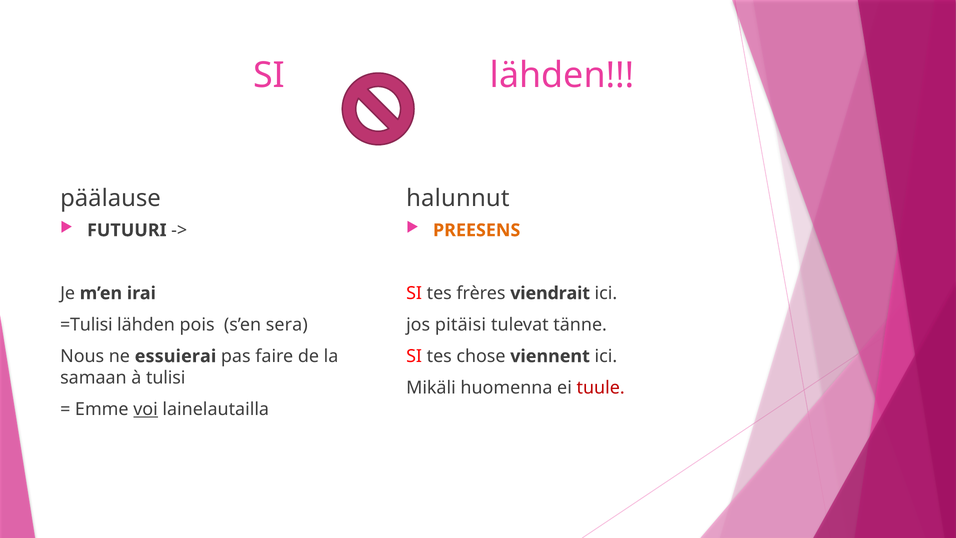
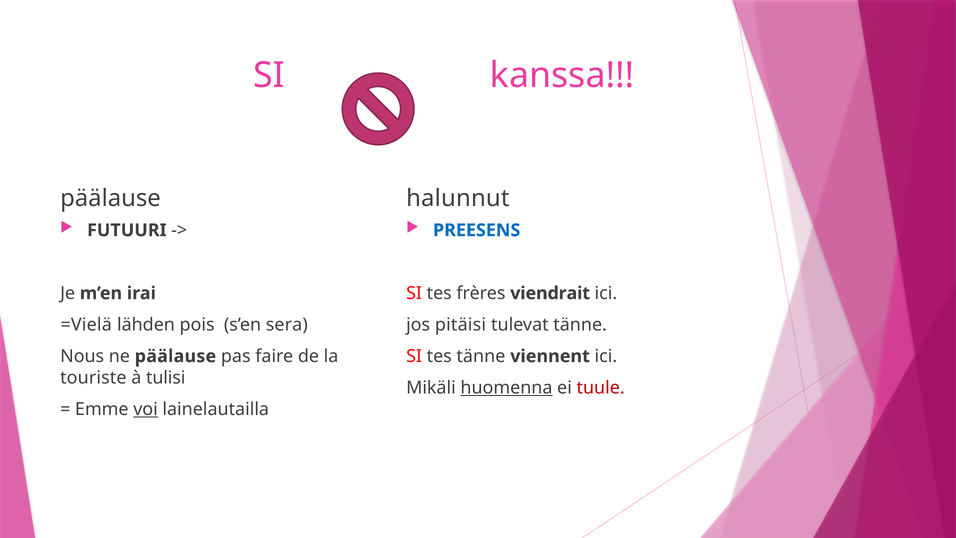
SI lähden: lähden -> kanssa (562, 75)
PREESENS colour: orange -> blue (477, 230)
=Tulisi: =Tulisi -> =Vielä (86, 325)
ne essuierai: essuierai -> päälause (175, 356)
tes chose: chose -> tänne (481, 356)
samaan: samaan -> touriste (93, 378)
huomenna underline: none -> present (506, 388)
